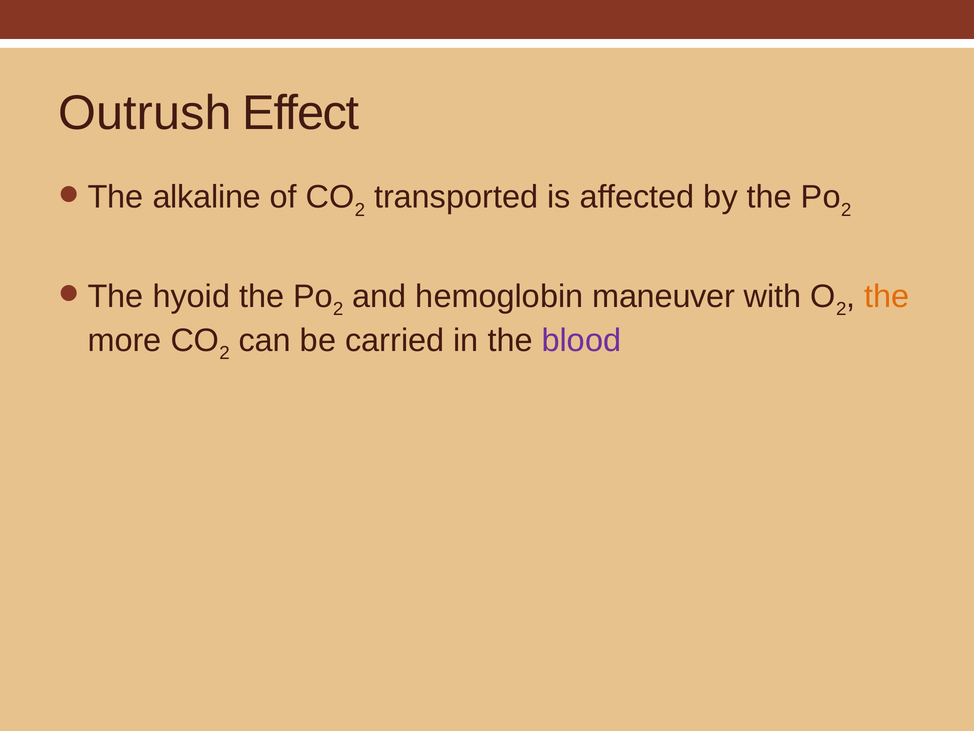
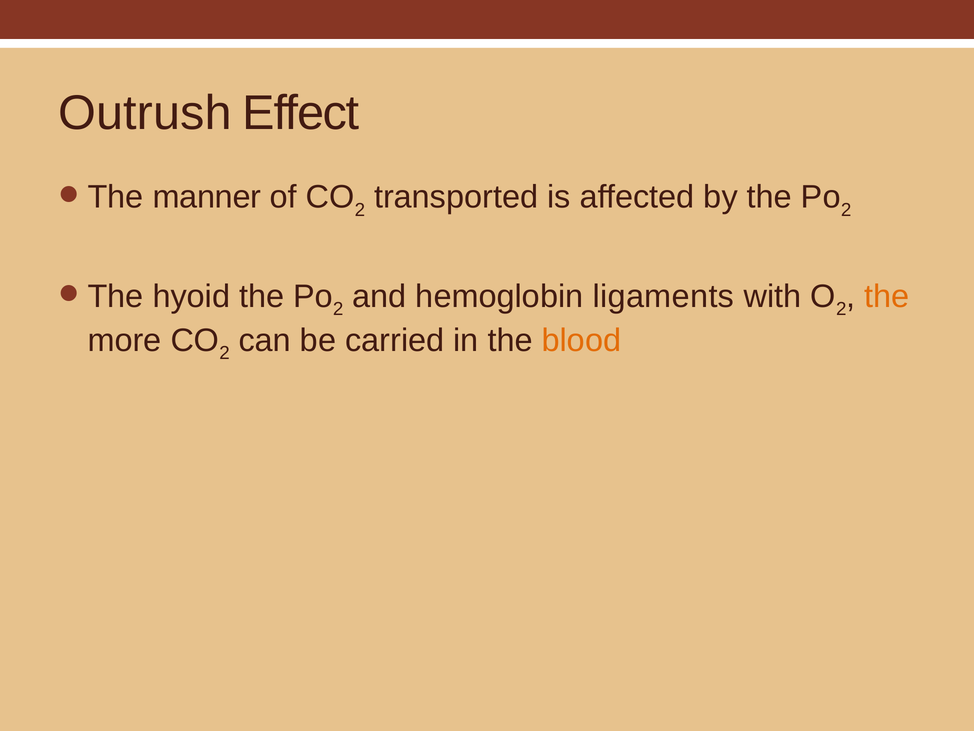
alkaline: alkaline -> manner (207, 197)
maneuver: maneuver -> ligaments (663, 296)
blood colour: purple -> orange (581, 340)
